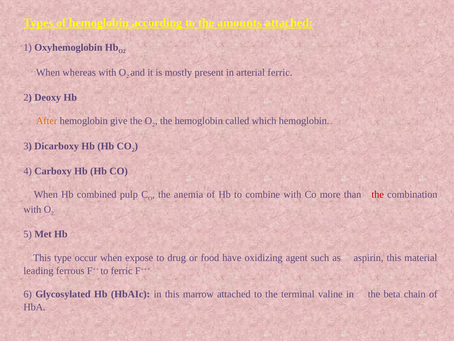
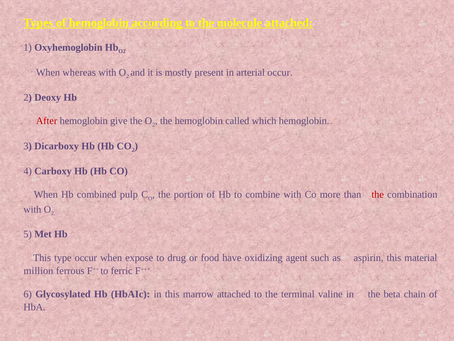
amounts: amounts -> molecule (240, 23)
arterial ferric: ferric -> occur (280, 72)
After colour: orange -> red (47, 121)
anemia: anemia -> portion (189, 194)
leading: leading -> million (38, 270)
